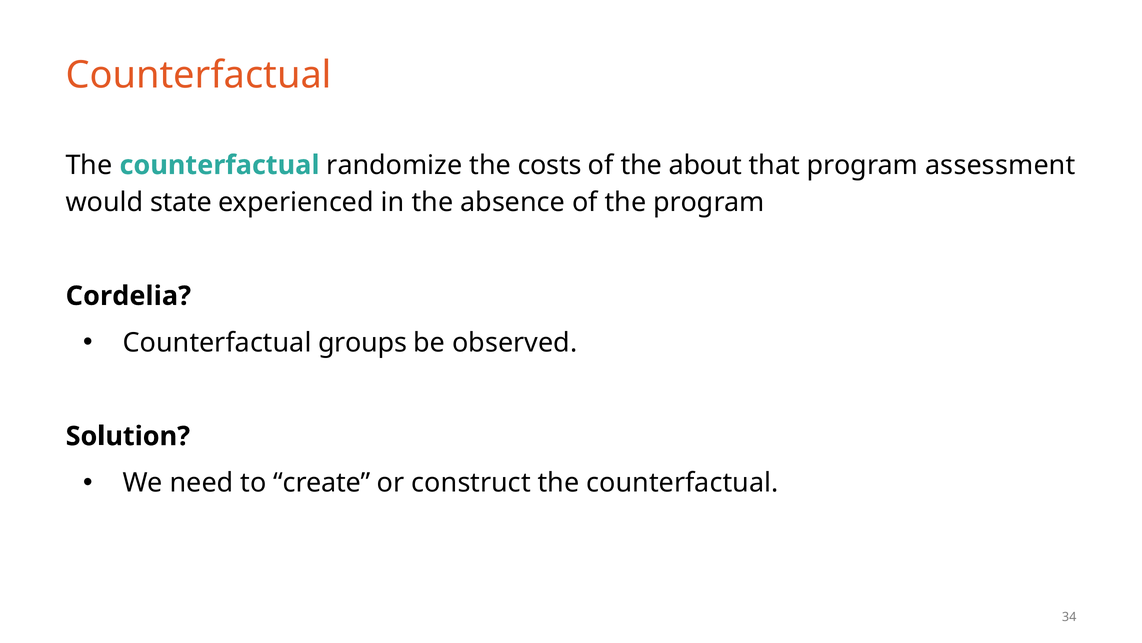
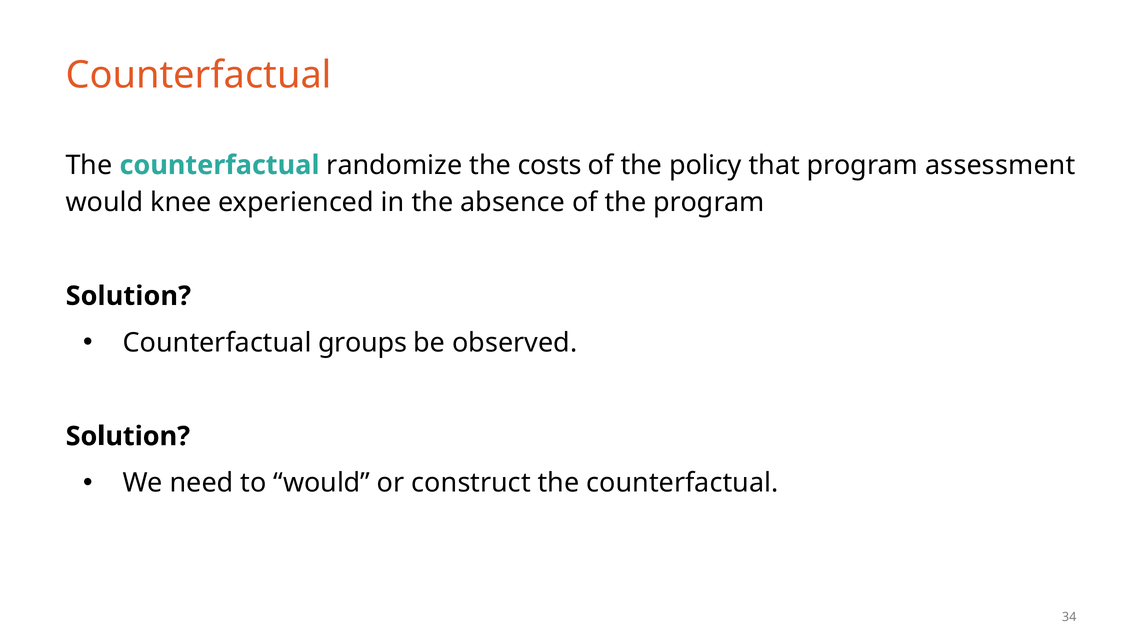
about: about -> policy (705, 165)
state: state -> knee (181, 202)
Cordelia: Cordelia -> Solution (128, 296)
to create: create -> would (322, 483)
